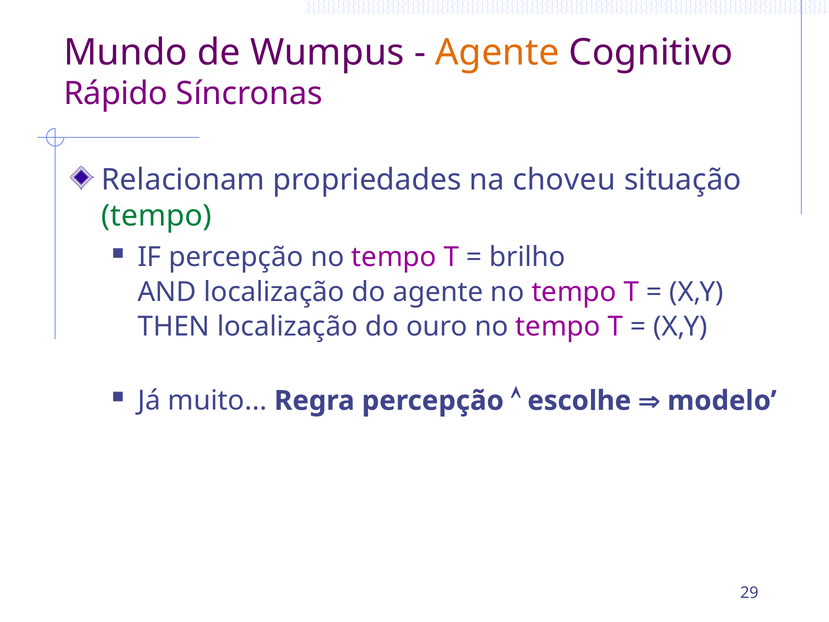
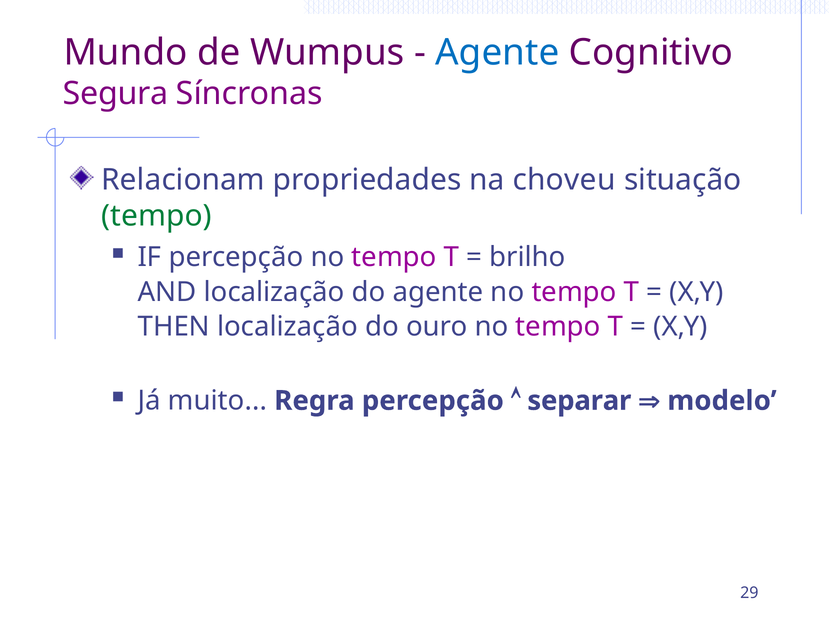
Agente colour: orange -> blue (497, 53)
Rápido: Rápido -> Segura (116, 94)
escolhe: escolhe -> separar (579, 401)
